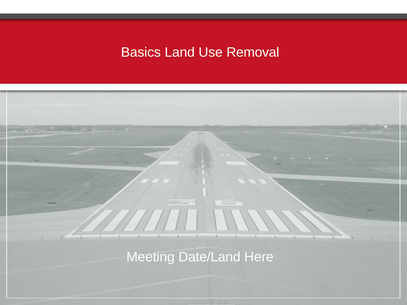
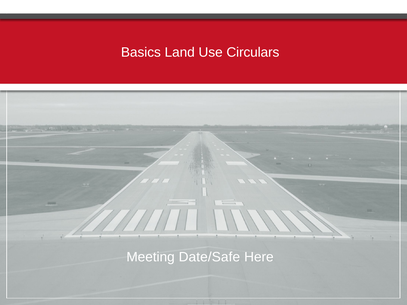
Removal: Removal -> Circulars (253, 52)
Date/Land: Date/Land -> Date/Safe (209, 257)
